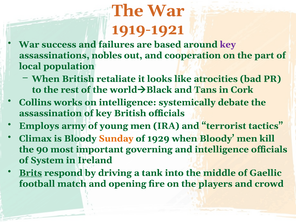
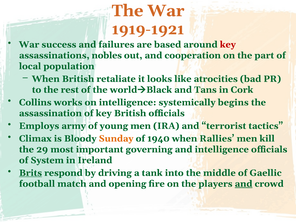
key colour: purple -> red (228, 45)
debate: debate -> begins (233, 102)
1929: 1929 -> 1940 (158, 139)
when Bloody: Bloody -> Rallies (217, 139)
90: 90 -> 29 (42, 149)
and underline: none -> present (244, 184)
